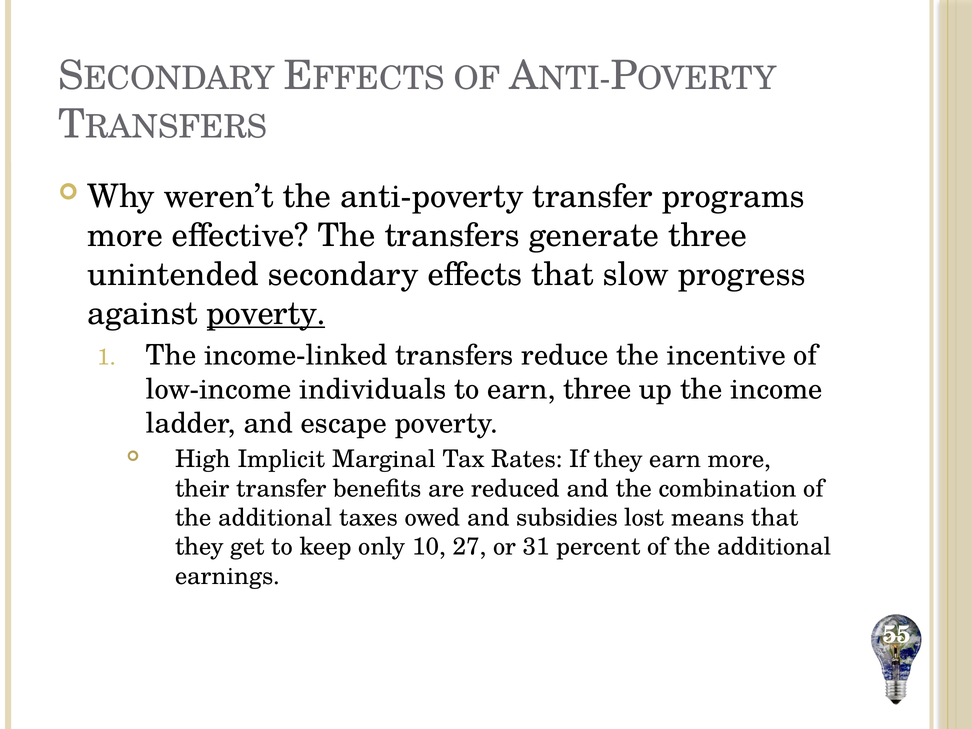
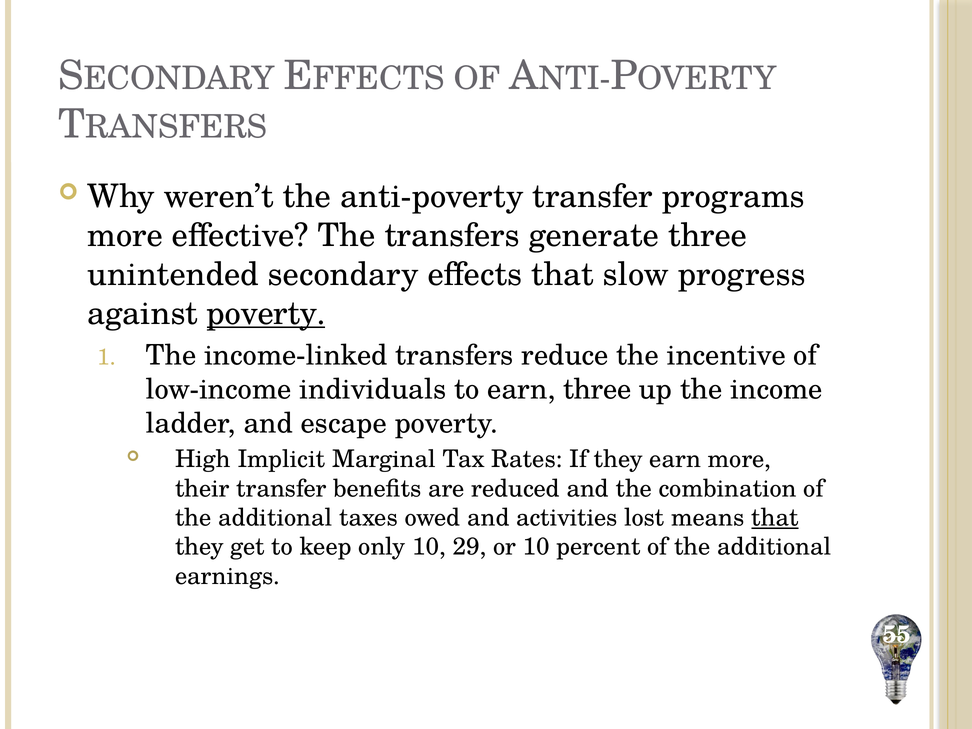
subsidies: subsidies -> activities (567, 518)
that underline: none -> present (775, 518)
27: 27 -> 29 (469, 547)
or 31: 31 -> 10 (536, 547)
